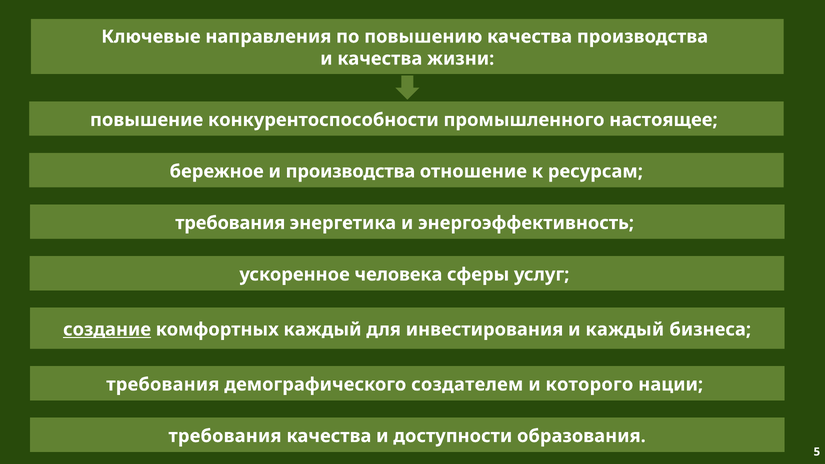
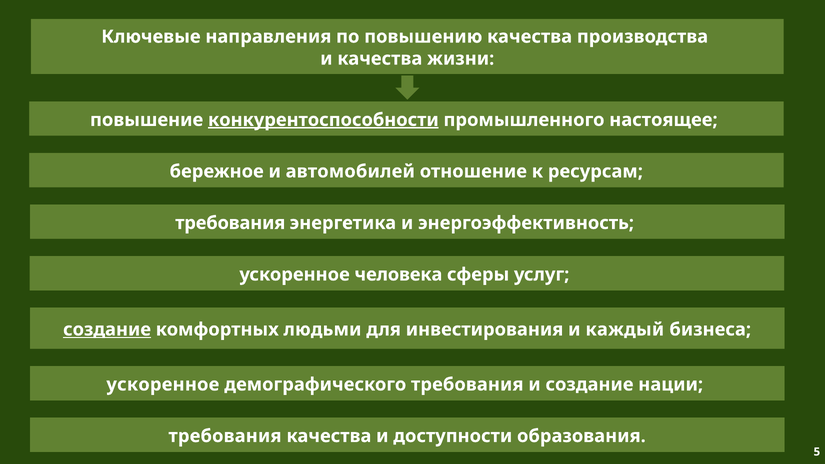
конкурентоспособности underline: none -> present (323, 120)
и производства: производства -> автомобилей (350, 171)
комфортных каждый: каждый -> людьми (322, 330)
требования: требования -> ускоренное (163, 385)
демографического создателем: создателем -> требования (467, 385)
и которого: которого -> создание (589, 385)
